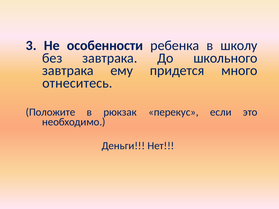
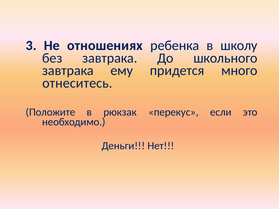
особенности: особенности -> отношениях (105, 46)
